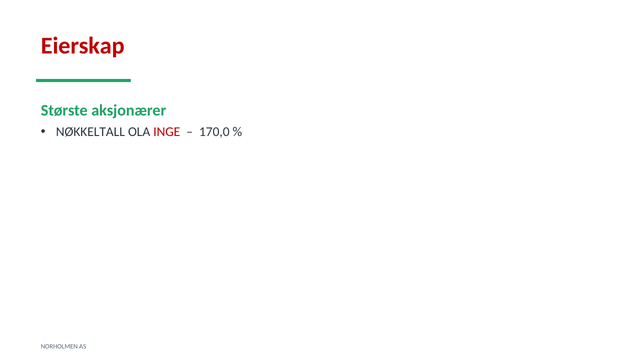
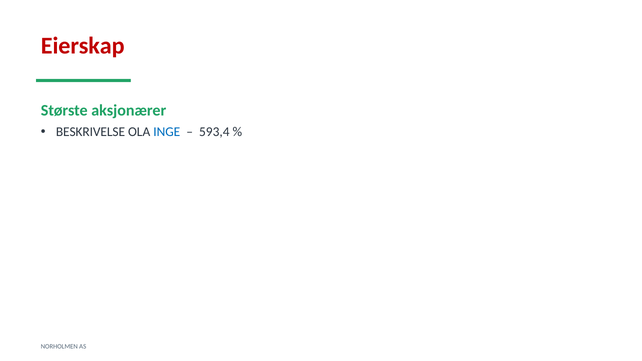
NØKKELTALL: NØKKELTALL -> BESKRIVELSE (90, 132)
INGE colour: red -> blue (167, 132)
170,0: 170,0 -> 593,4 (214, 132)
